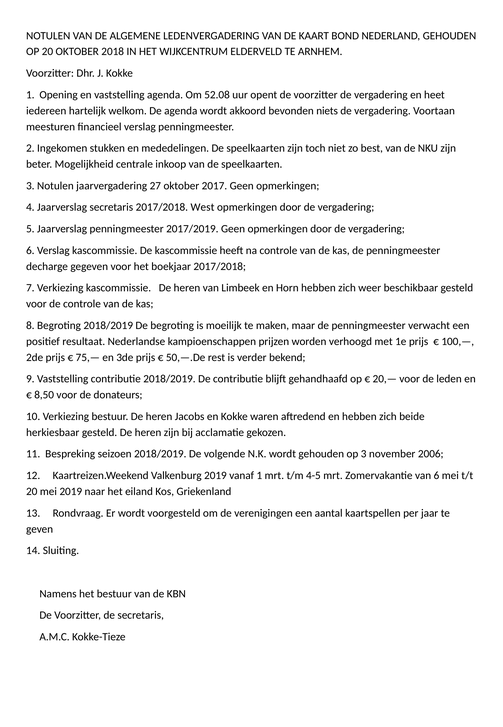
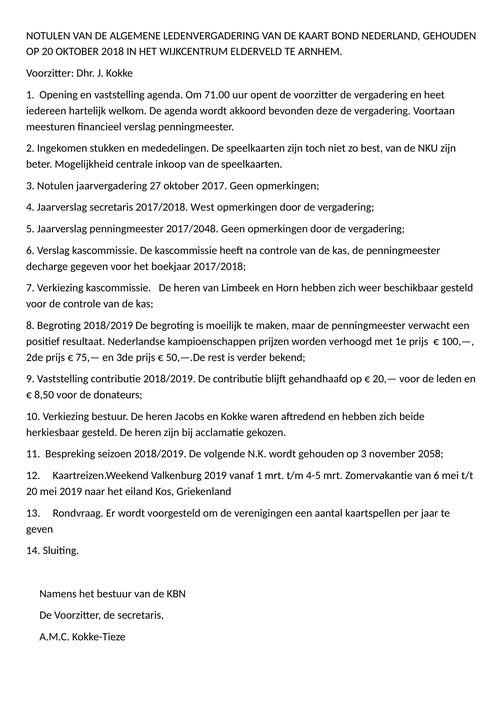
52.08: 52.08 -> 71.00 (217, 95)
niets: niets -> deze (327, 111)
2017/2019: 2017/2019 -> 2017/2048 (192, 229)
2006: 2006 -> 2058 (431, 454)
